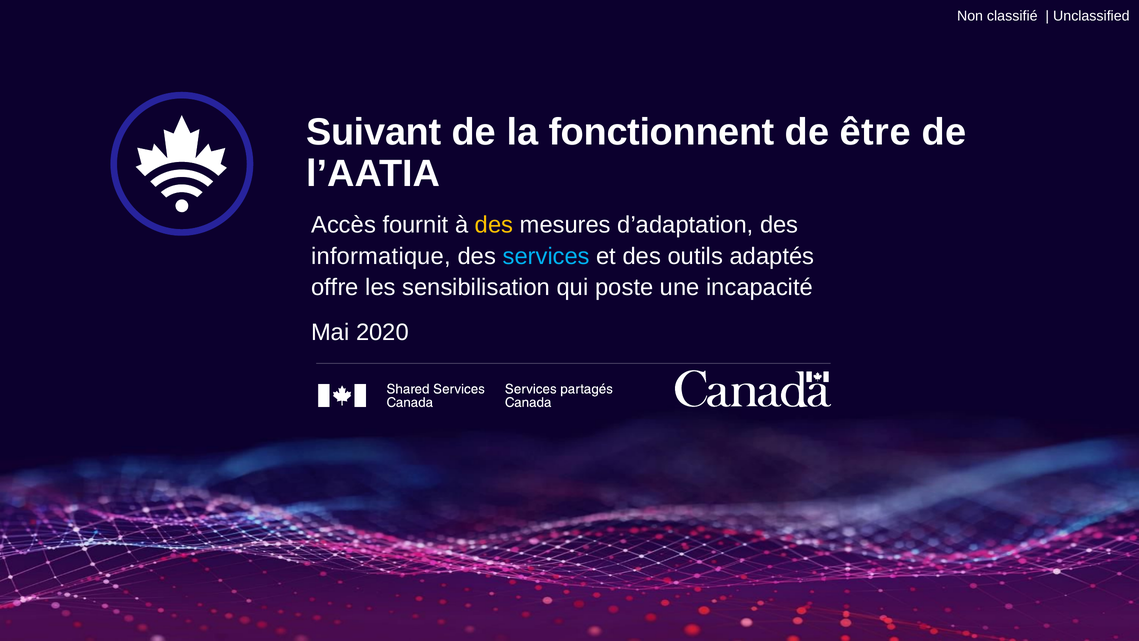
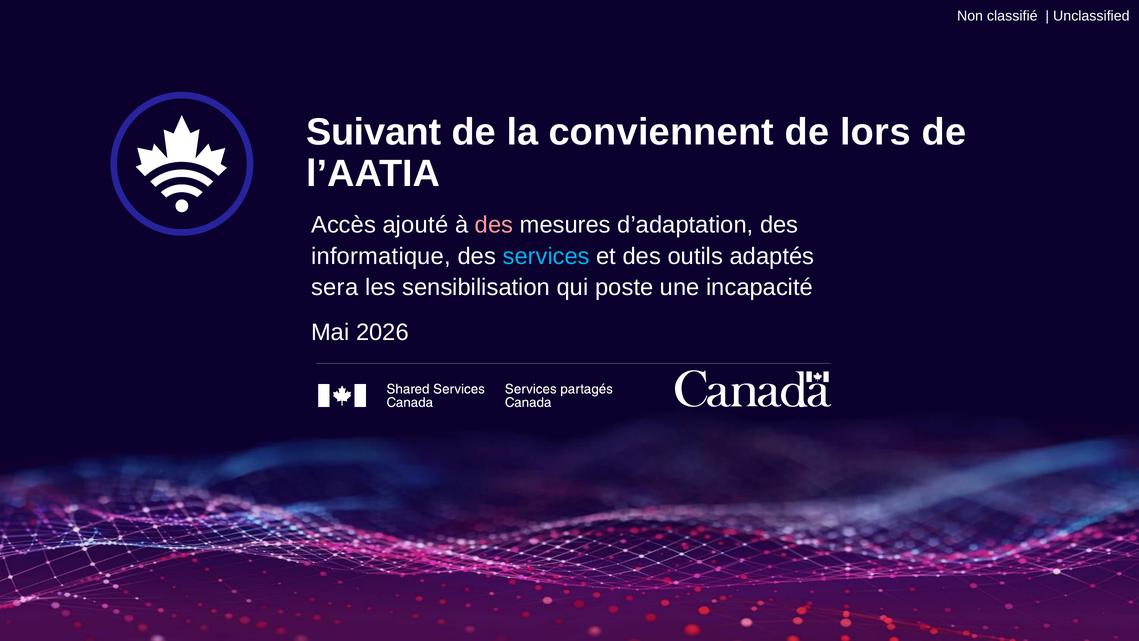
fonctionnent: fonctionnent -> conviennent (661, 132)
être: être -> lors (875, 132)
fournit: fournit -> ajouté (415, 225)
des colour: yellow -> pink (494, 225)
offre: offre -> sera (335, 287)
2020: 2020 -> 2026 (382, 332)
